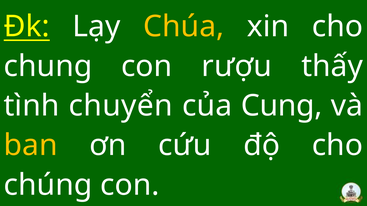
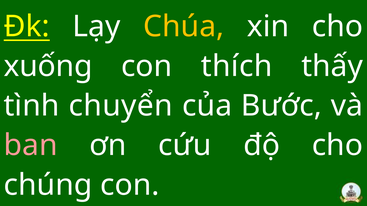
chung: chung -> xuống (48, 66)
rượu: rượu -> thích (237, 66)
Cung: Cung -> Bước (281, 106)
ban colour: yellow -> pink (31, 146)
